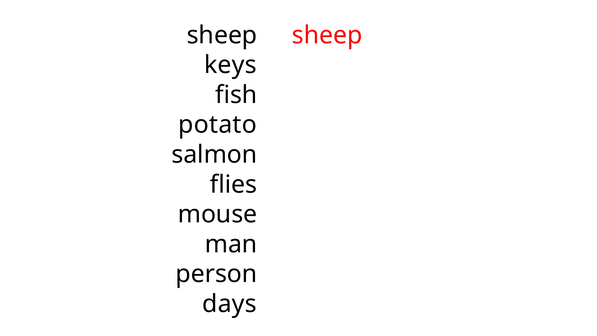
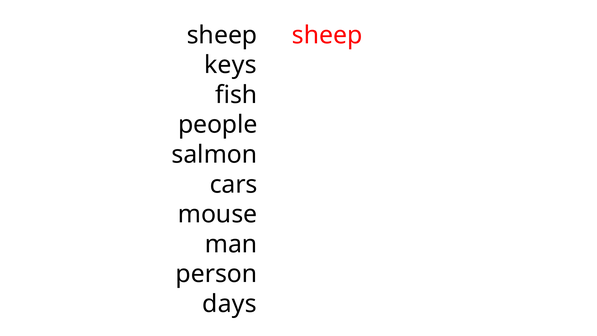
potato: potato -> people (218, 125)
flies: flies -> cars (234, 184)
